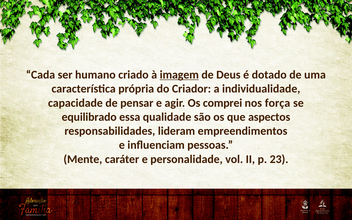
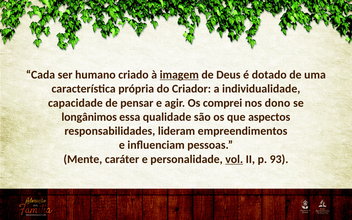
força: força -> dono (277, 103)
equilibrado: equilibrado -> longânimos (89, 117)
vol underline: none -> present (234, 159)
23: 23 -> 93 (279, 159)
